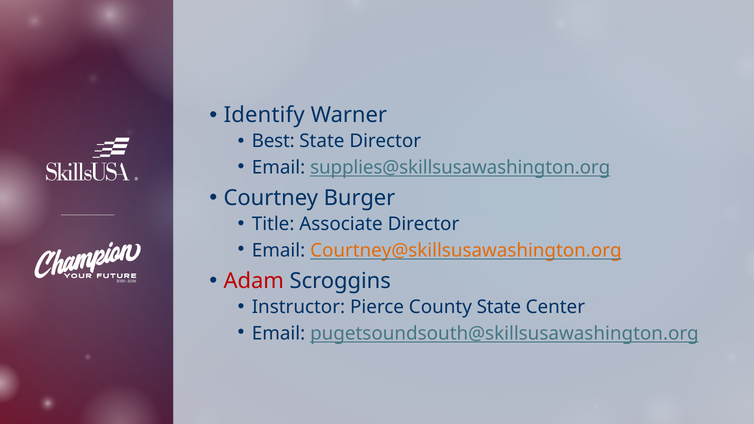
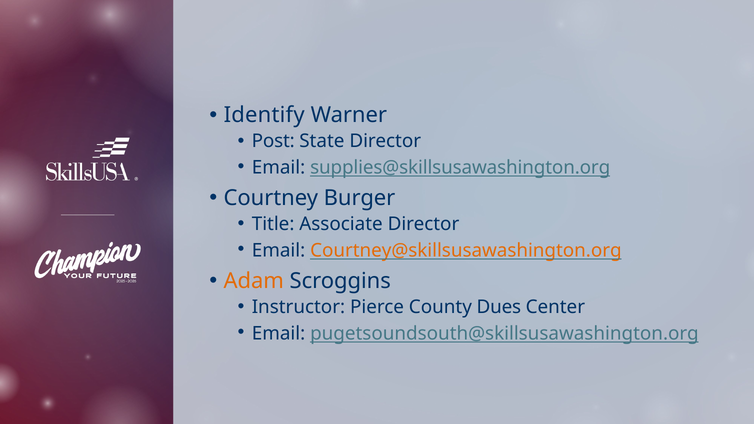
Best: Best -> Post (273, 141)
Adam colour: red -> orange (254, 281)
County State: State -> Dues (499, 307)
